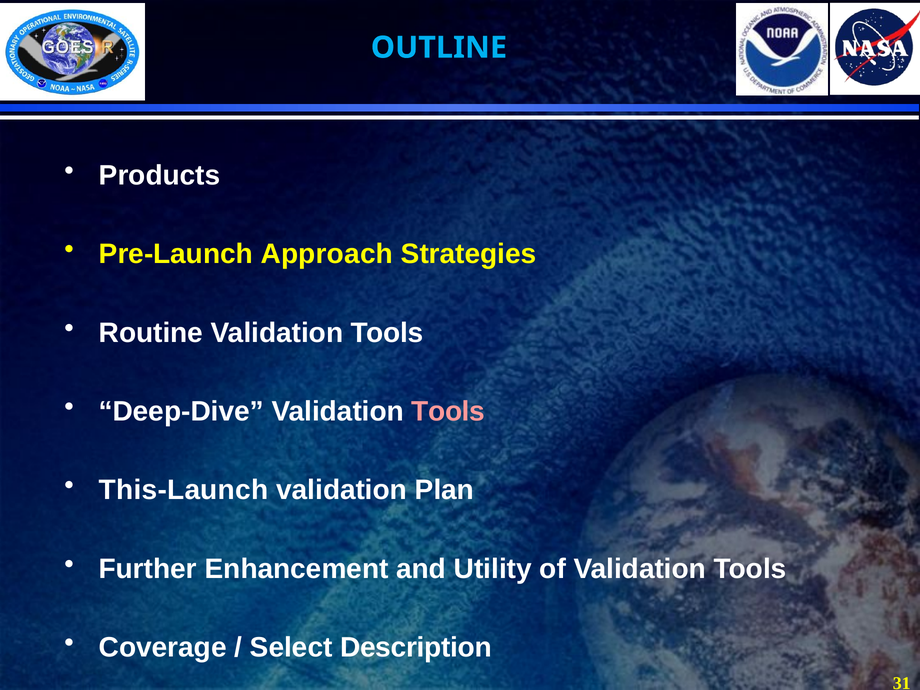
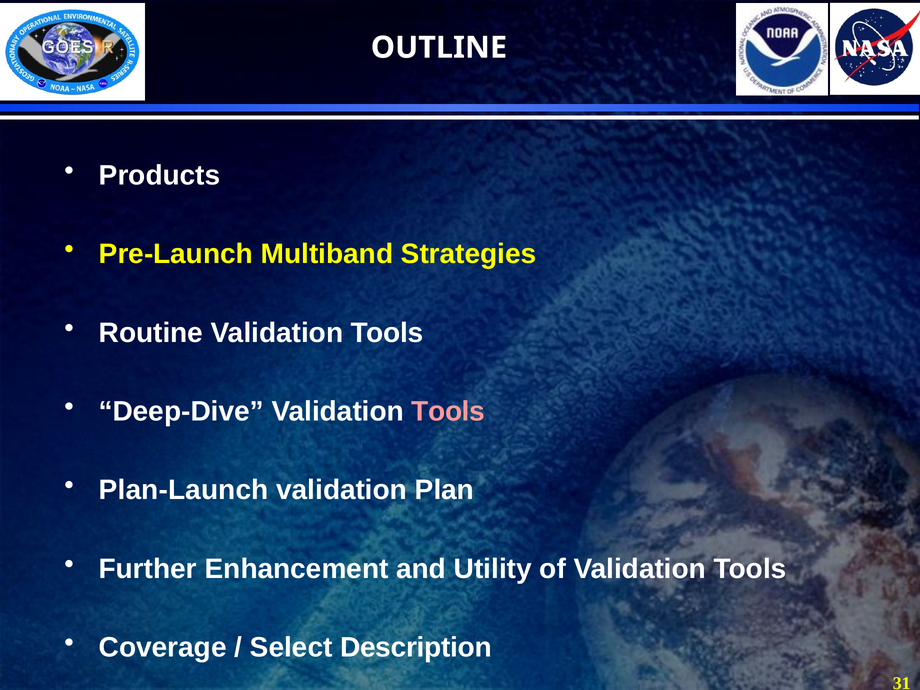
OUTLINE colour: light blue -> white (439, 48)
Approach: Approach -> Multiband (327, 254)
This-Launch: This-Launch -> Plan-Launch (184, 490)
